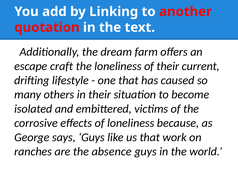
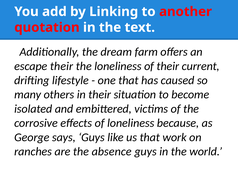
escape craft: craft -> their (62, 66)
